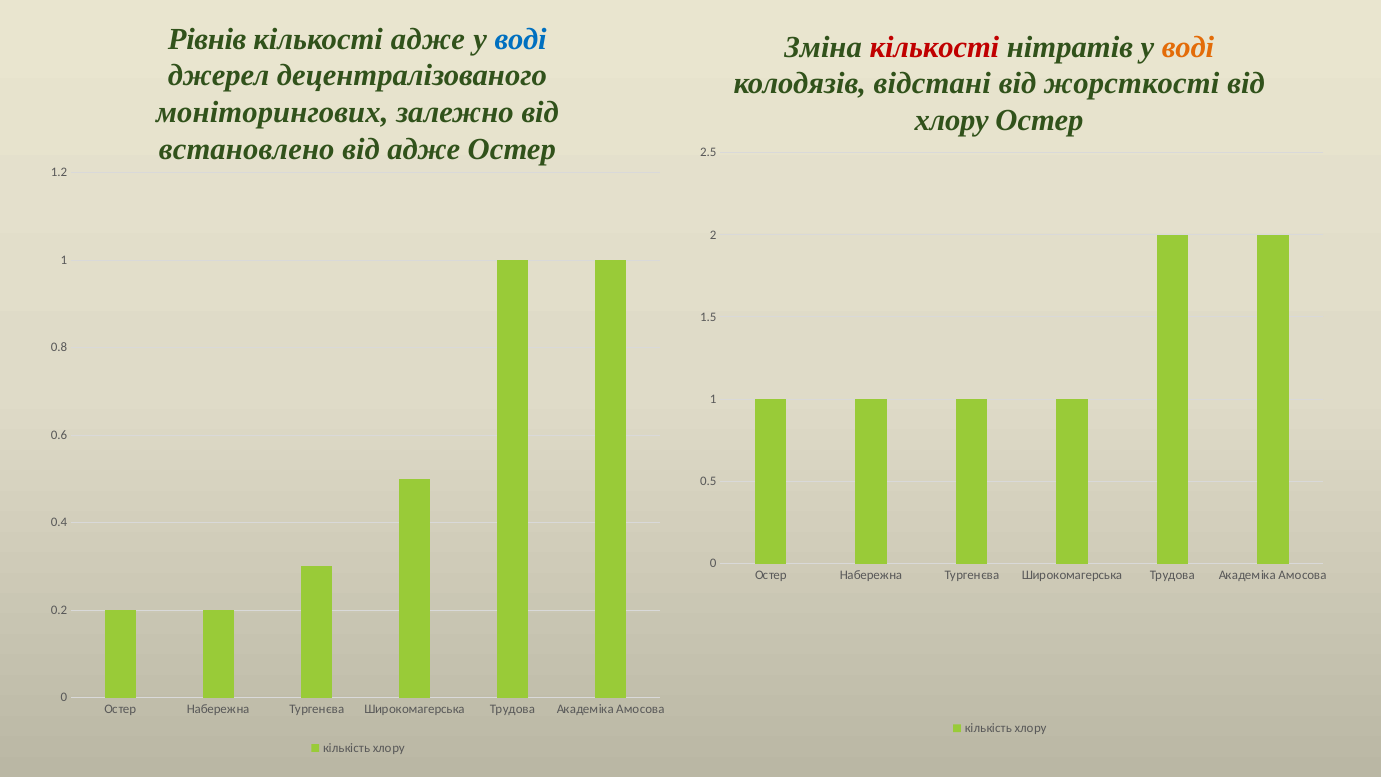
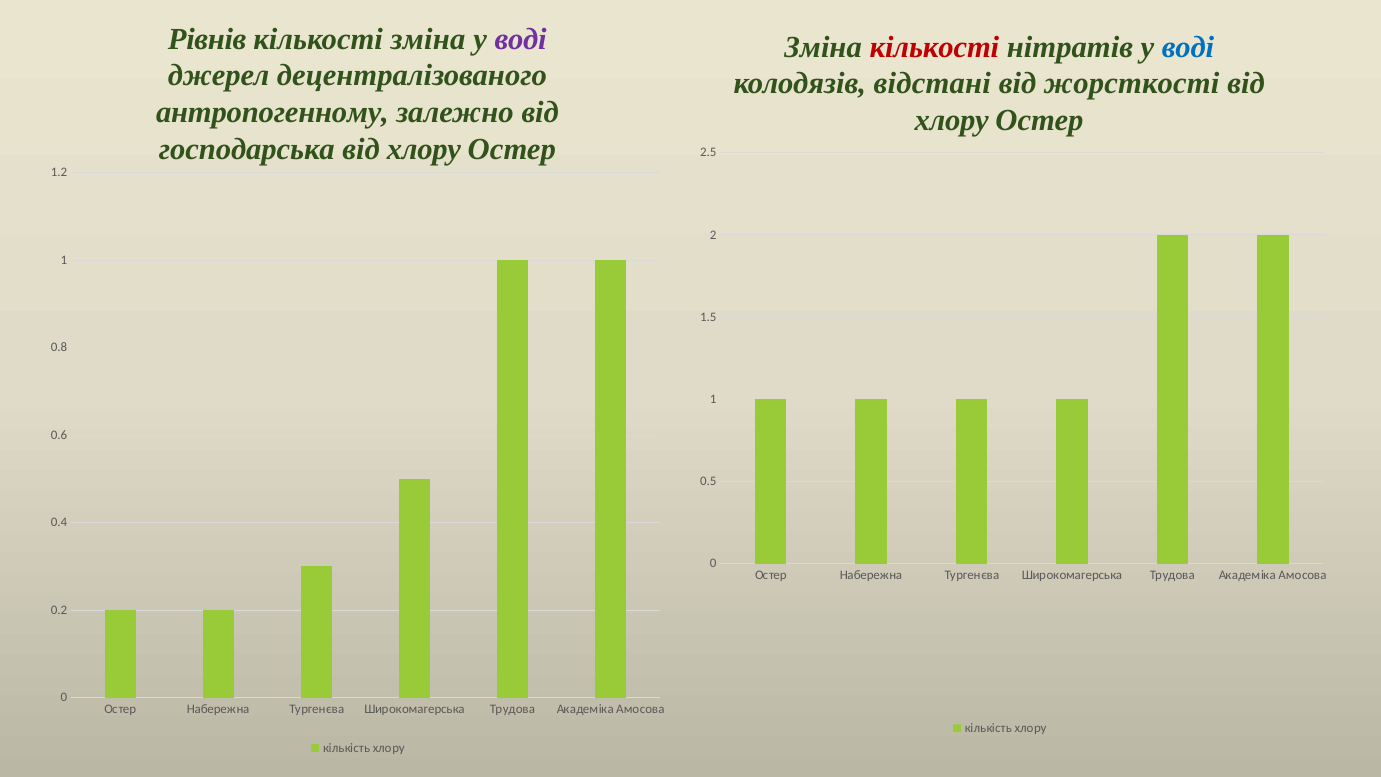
кількості адже: адже -> зміна (428, 39)
воді colour: blue -> purple (521, 39)
воді colour: orange -> blue (1188, 47)
моніторингових: моніторингових -> антропогенному (272, 113)
встановлено: встановлено -> господарська (247, 150)
адже: адже -> хлору (424, 150)
